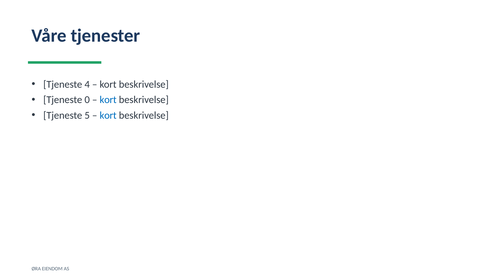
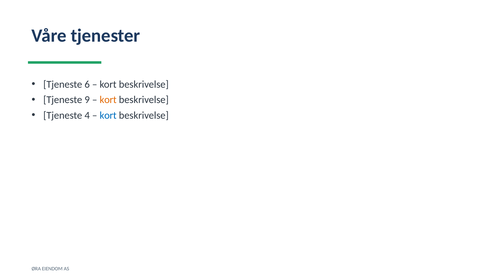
4: 4 -> 6 (87, 84)
0: 0 -> 9 (87, 100)
kort colour: blue -> orange (108, 100)
5: 5 -> 4 (87, 115)
